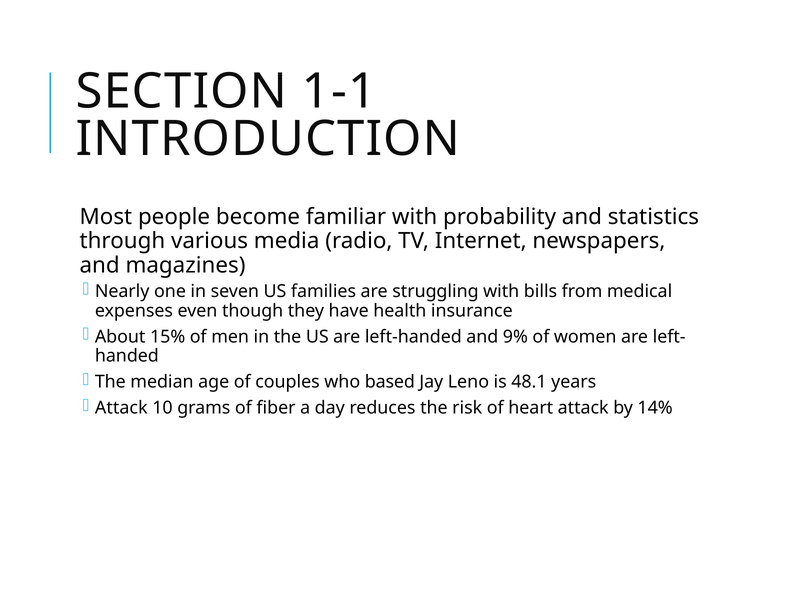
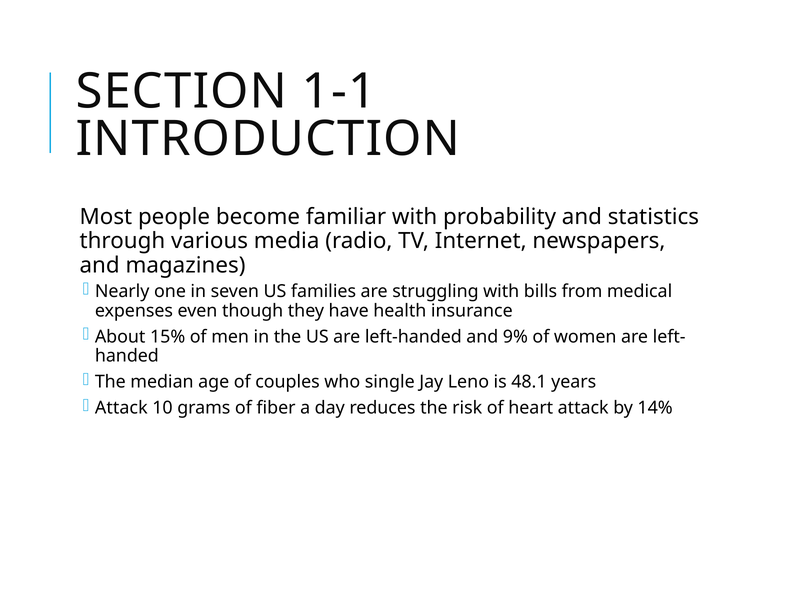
based: based -> single (390, 382)
